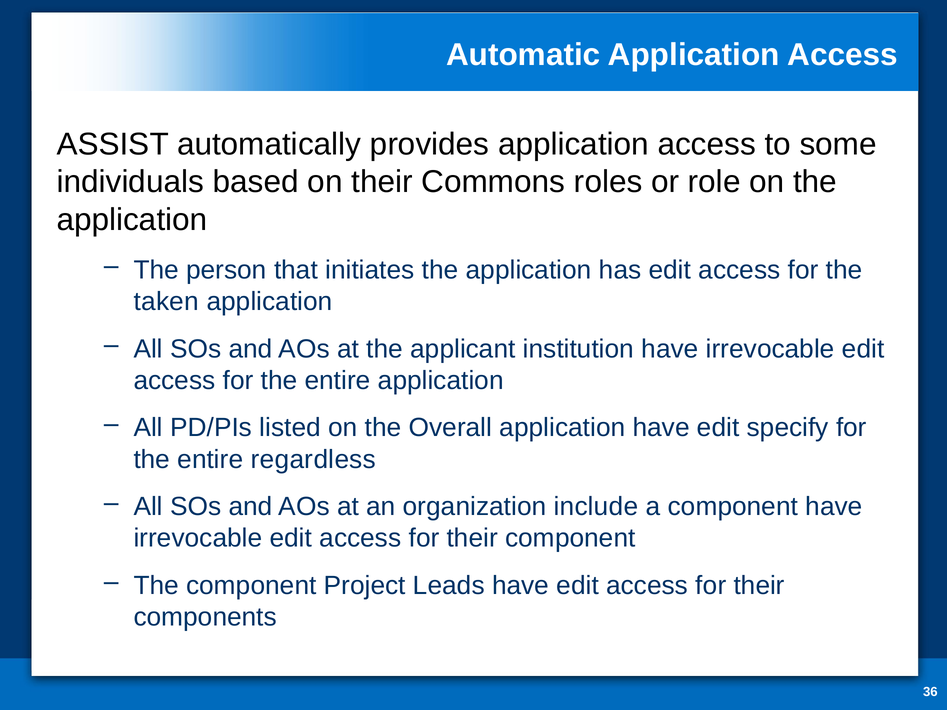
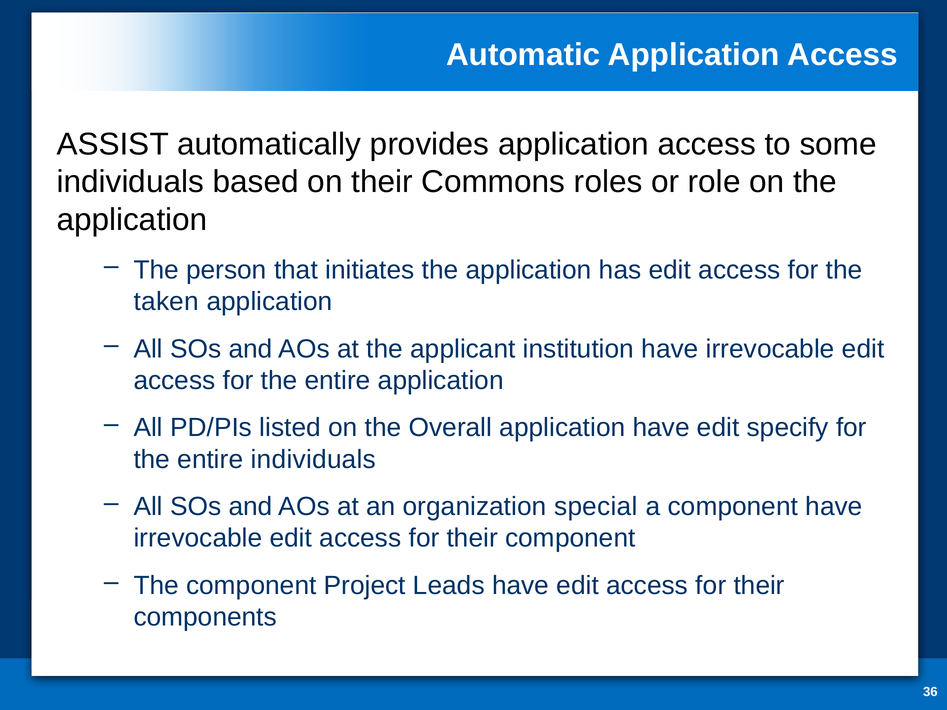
entire regardless: regardless -> individuals (313, 460)
include: include -> special (596, 507)
